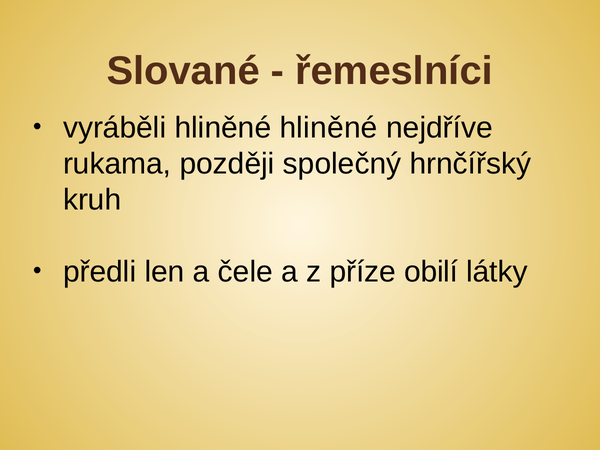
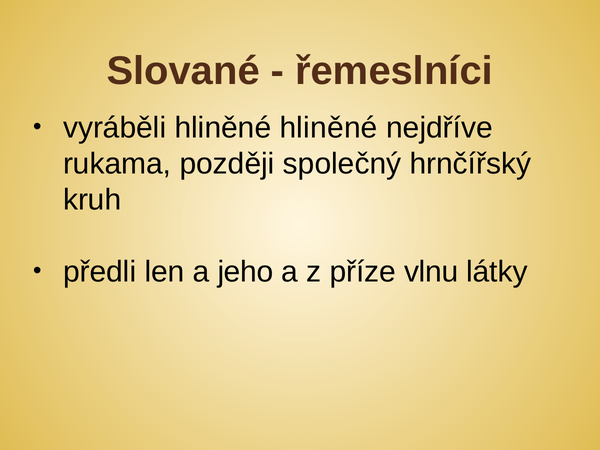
čele: čele -> jeho (246, 272)
obilí: obilí -> vlnu (431, 272)
